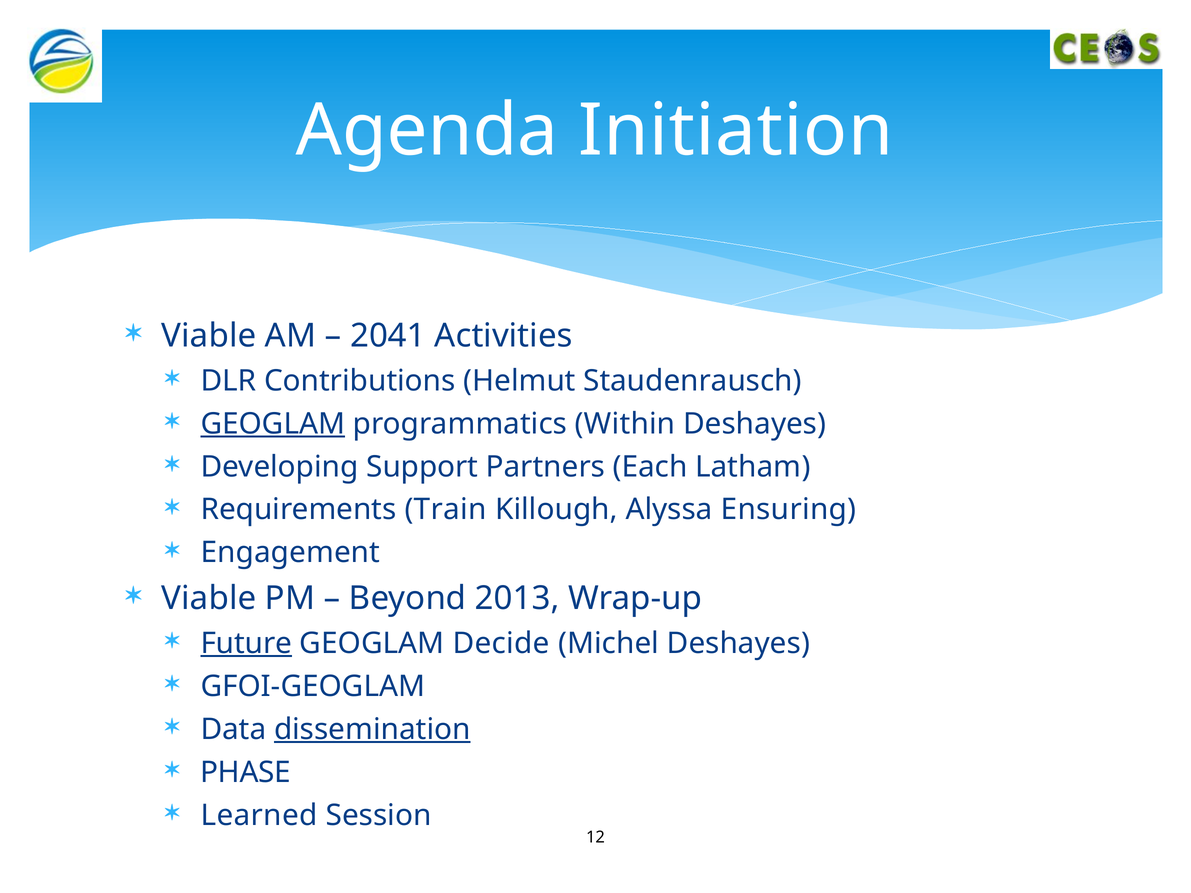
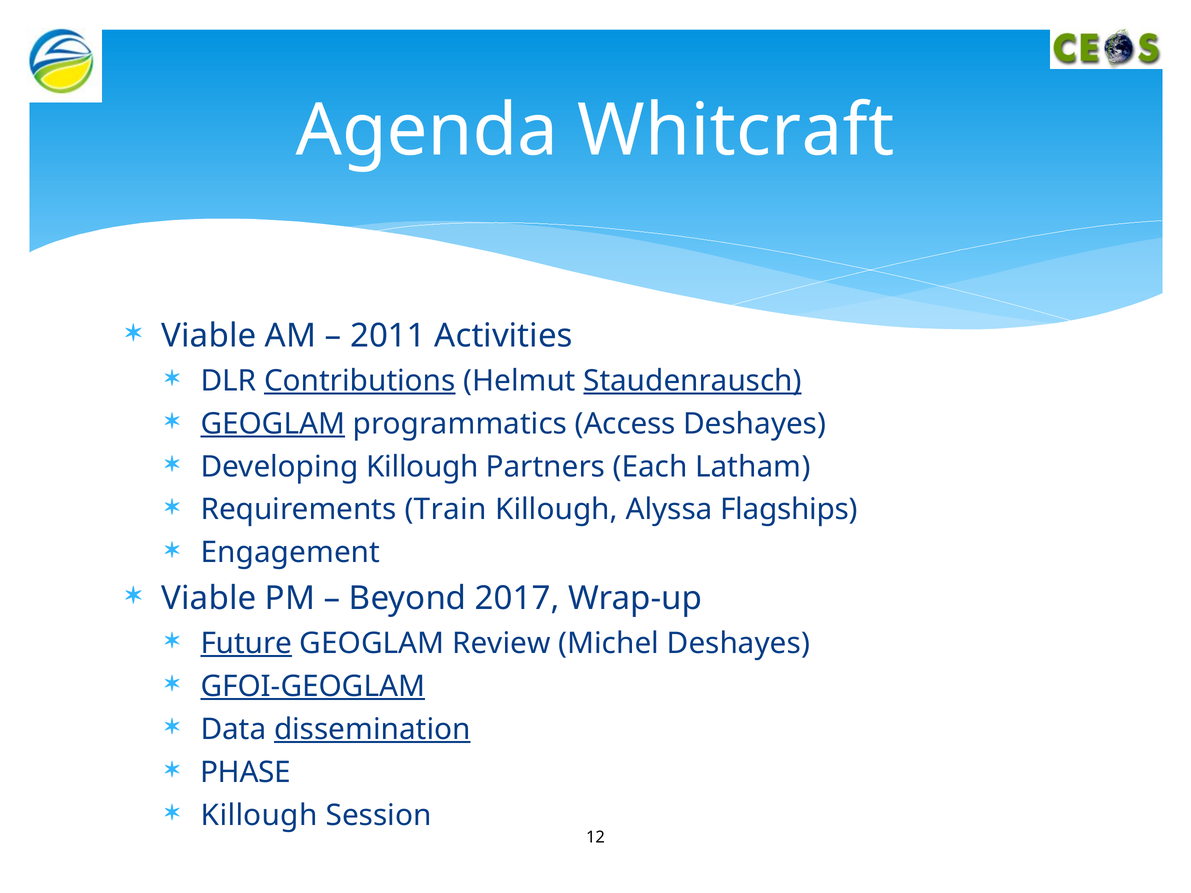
Initiation: Initiation -> Whitcraft (736, 131)
2041: 2041 -> 2011 (388, 336)
Contributions underline: none -> present (360, 381)
Staudenrausch underline: none -> present (692, 381)
Within: Within -> Access (625, 424)
Developing Support: Support -> Killough (422, 467)
Ensuring: Ensuring -> Flagships (789, 510)
2013: 2013 -> 2017 (517, 599)
Decide: Decide -> Review (501, 643)
GFOI-GEOGLAM underline: none -> present (313, 686)
Learned: Learned -> Killough (259, 815)
